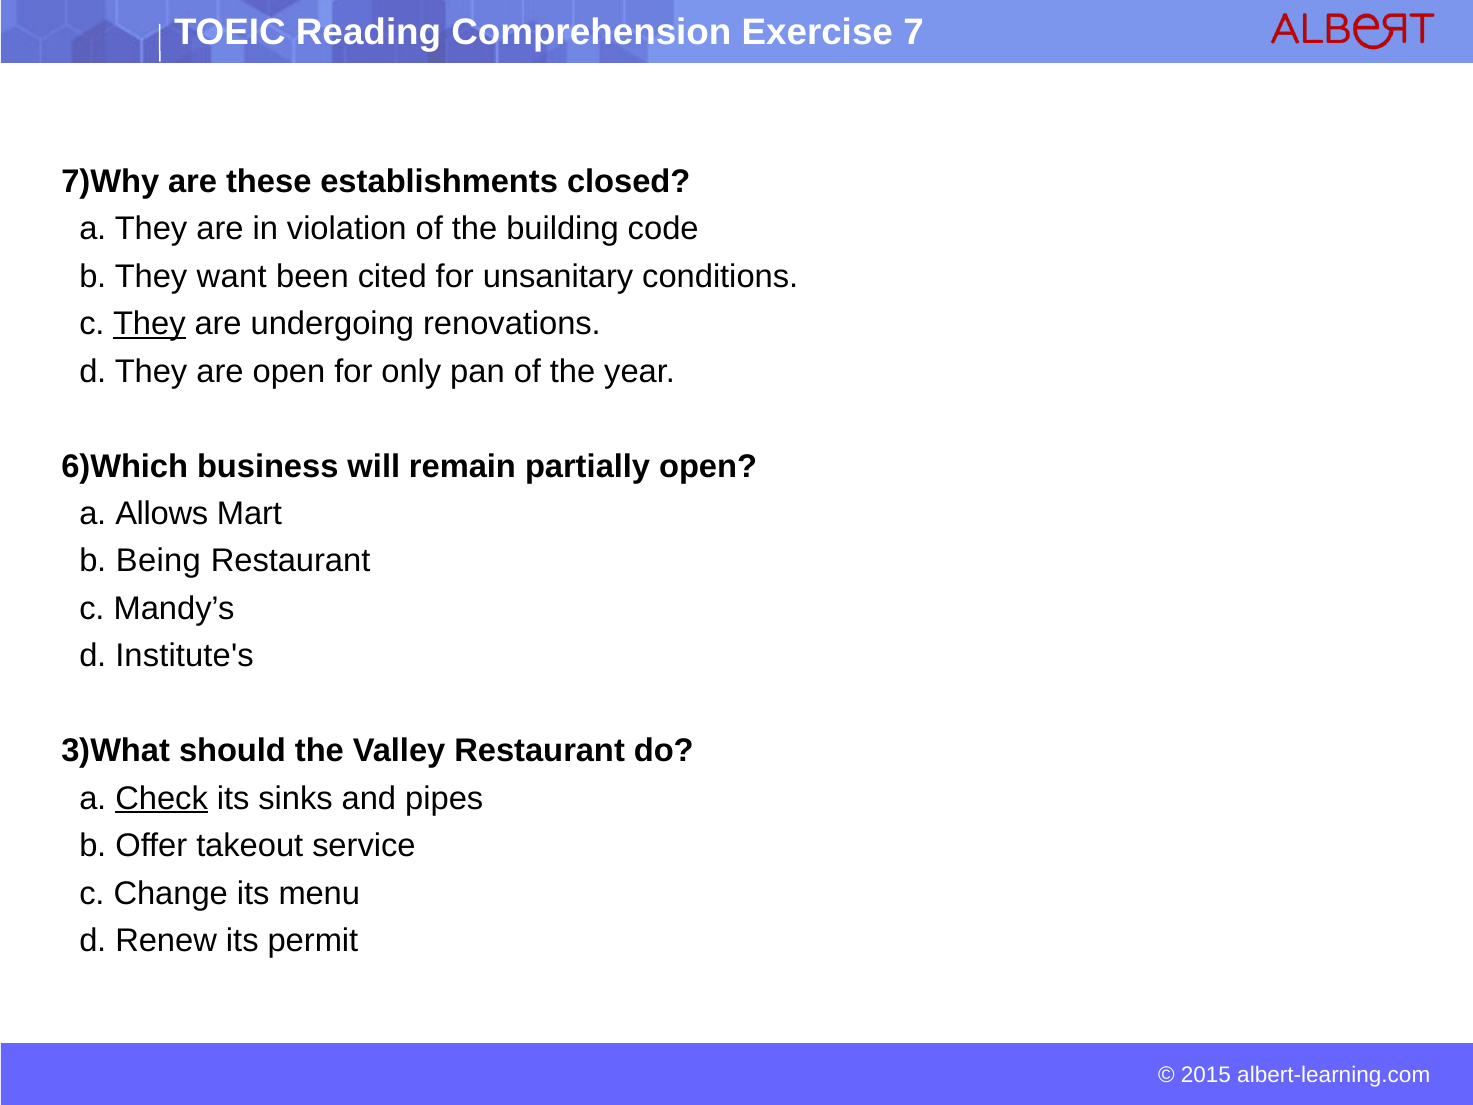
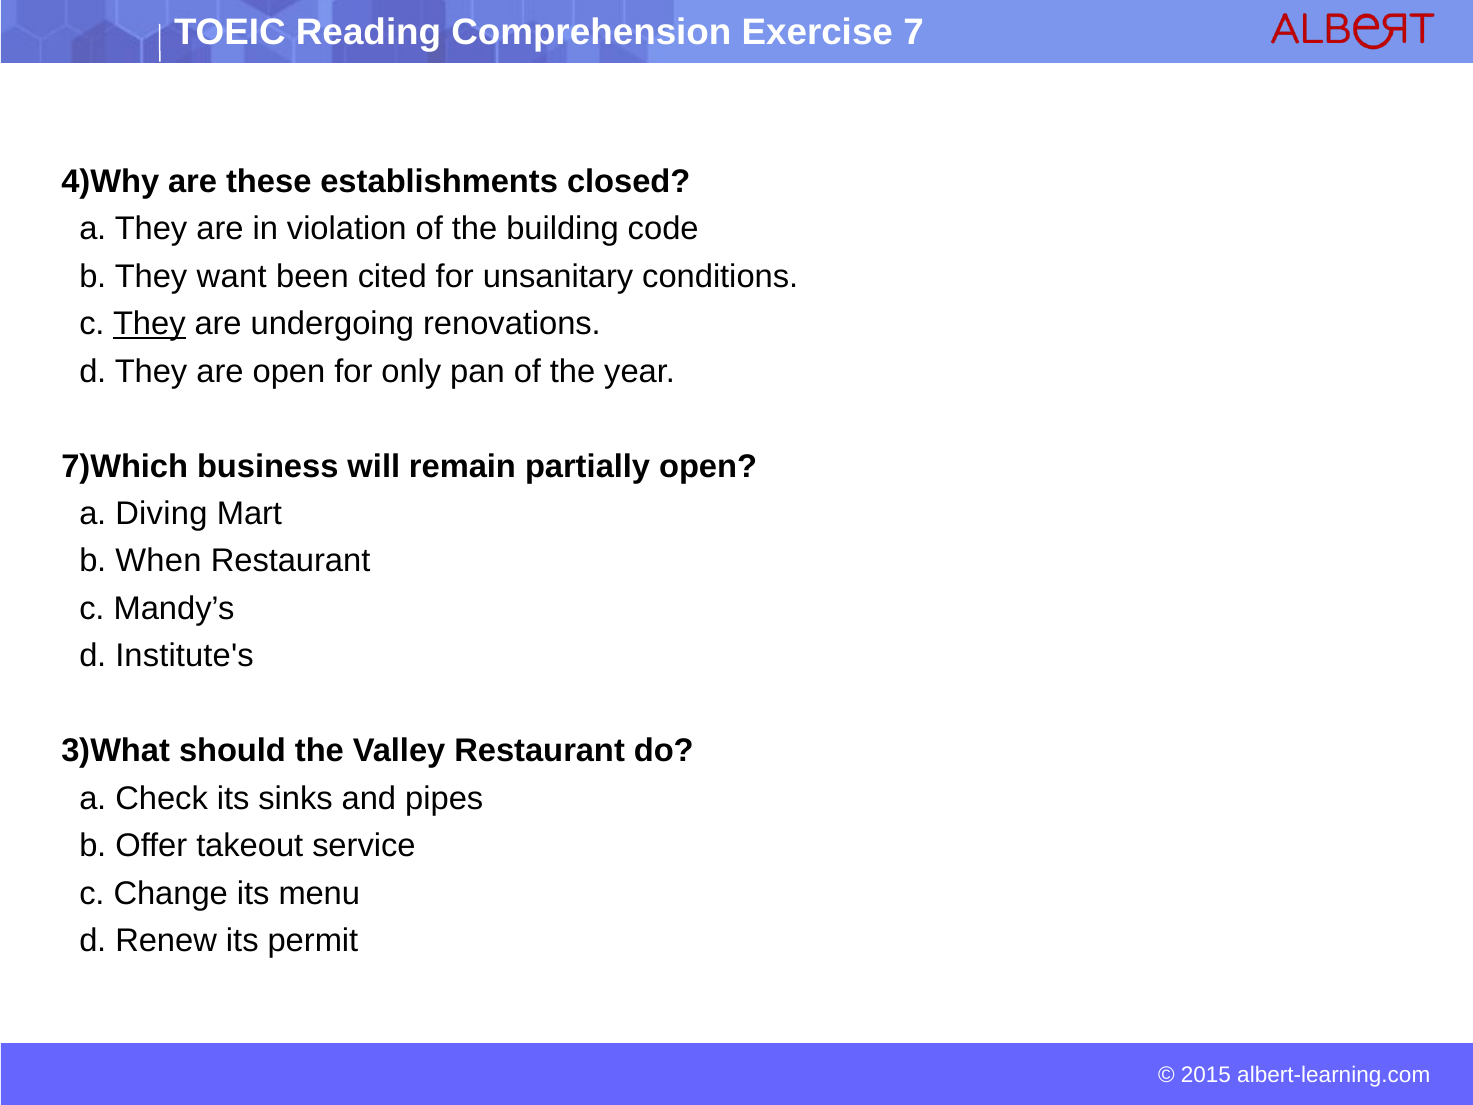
7)Why: 7)Why -> 4)Why (110, 182)
6)Which: 6)Which -> 7)Which (125, 466)
Allows: Allows -> Diving (161, 514)
Being: Being -> When (158, 561)
Check underline: present -> none (162, 798)
